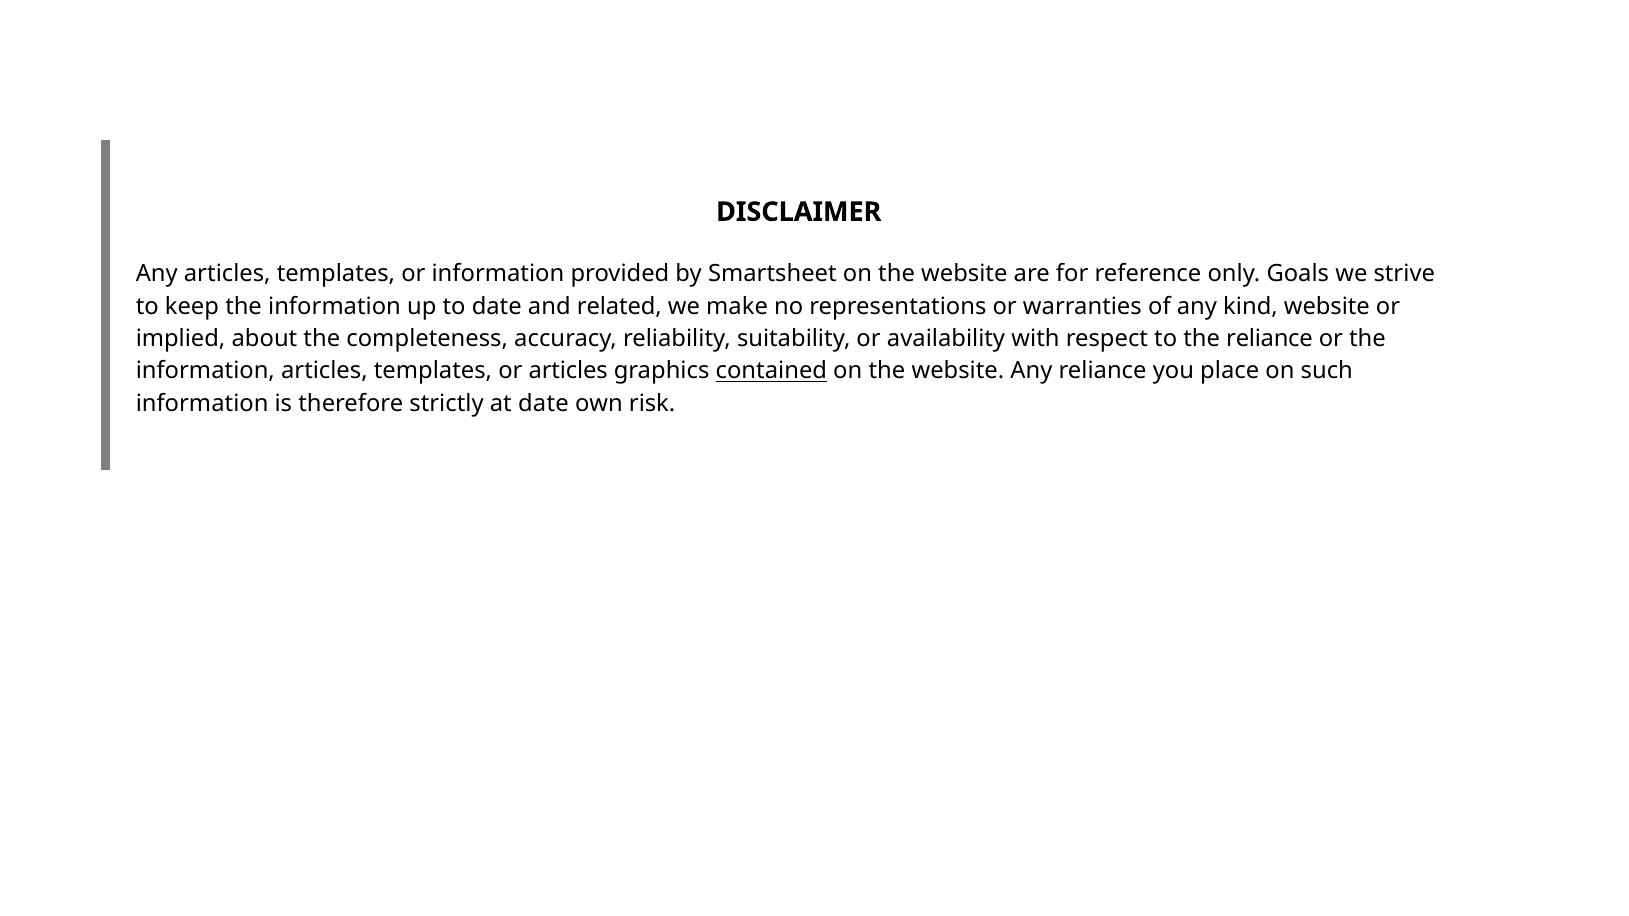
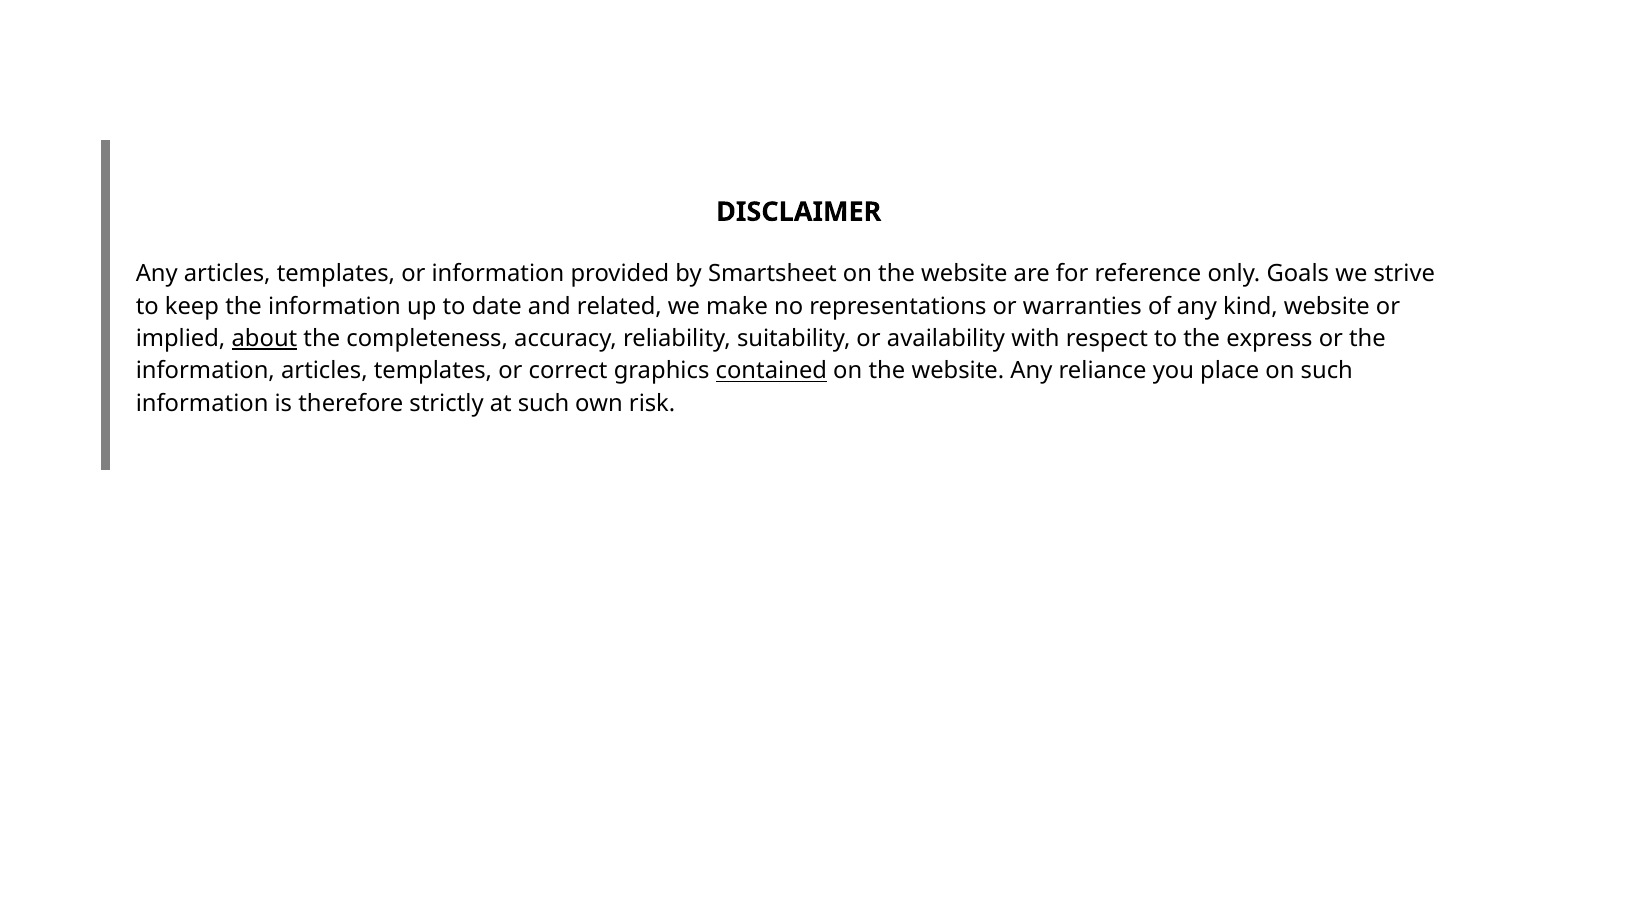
about underline: none -> present (264, 339)
the reliance: reliance -> express (1269, 339)
or articles: articles -> correct (568, 371)
at date: date -> such (544, 404)
